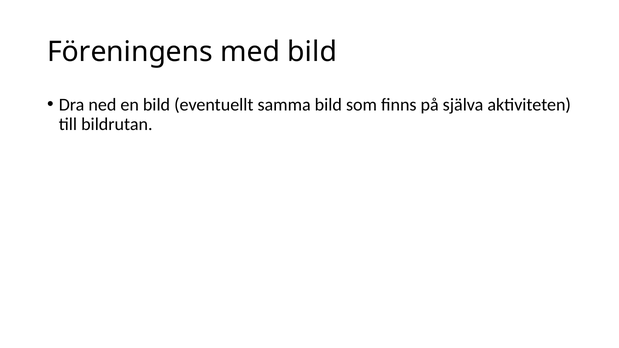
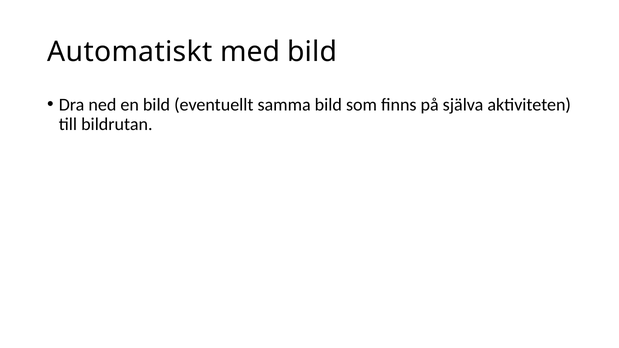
Föreningens: Föreningens -> Automatiskt (130, 52)
